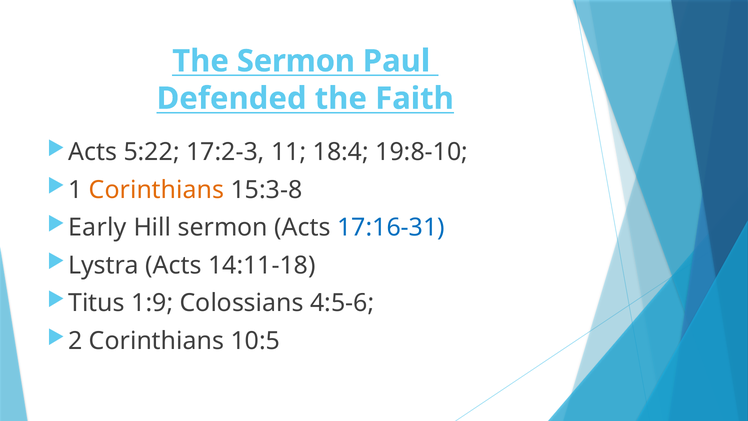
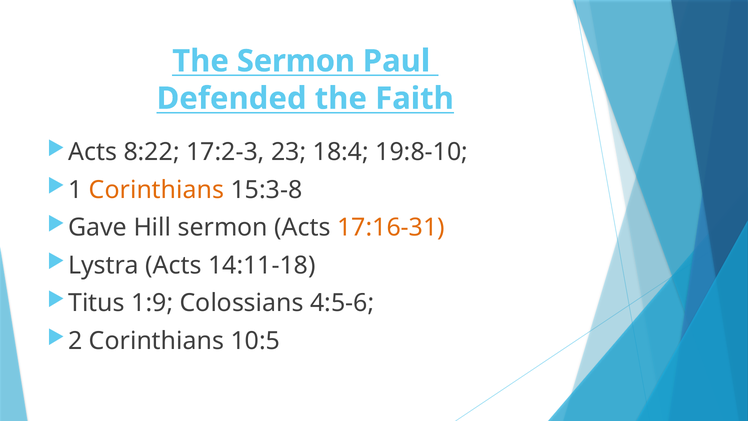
5:22: 5:22 -> 8:22 (152, 152)
11: 11 -> 23 (289, 152)
Early: Early -> Gave (98, 228)
17:16-31 colour: blue -> orange (391, 228)
